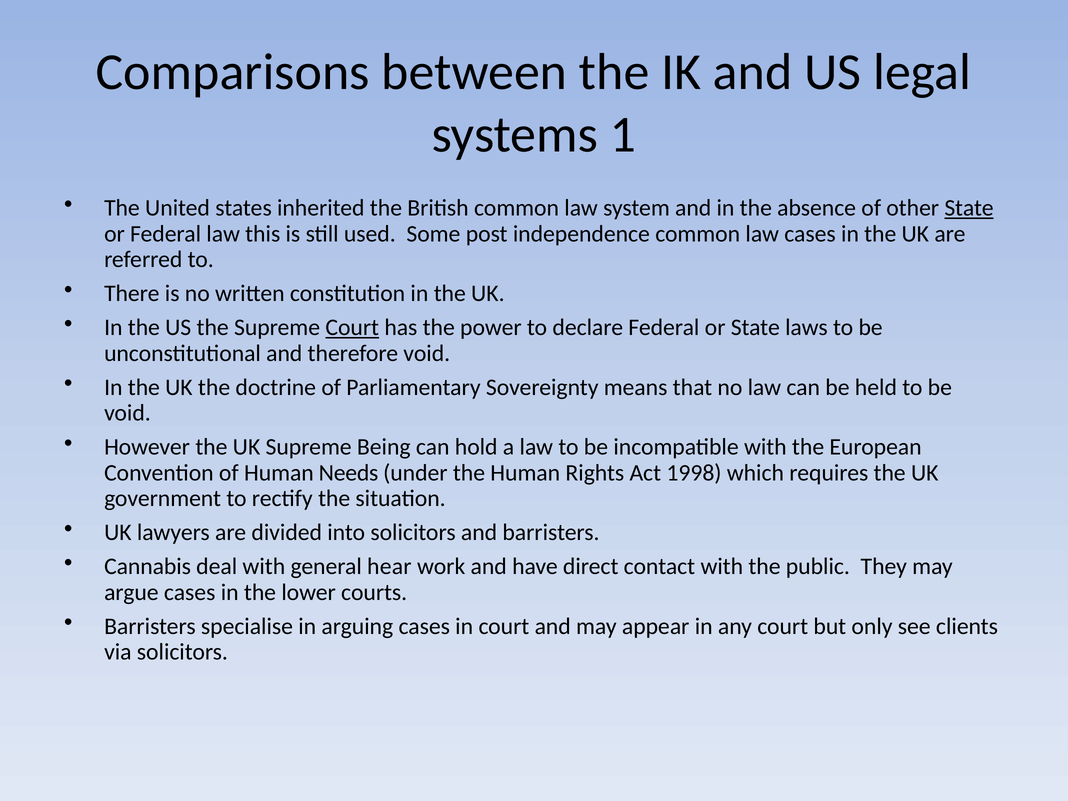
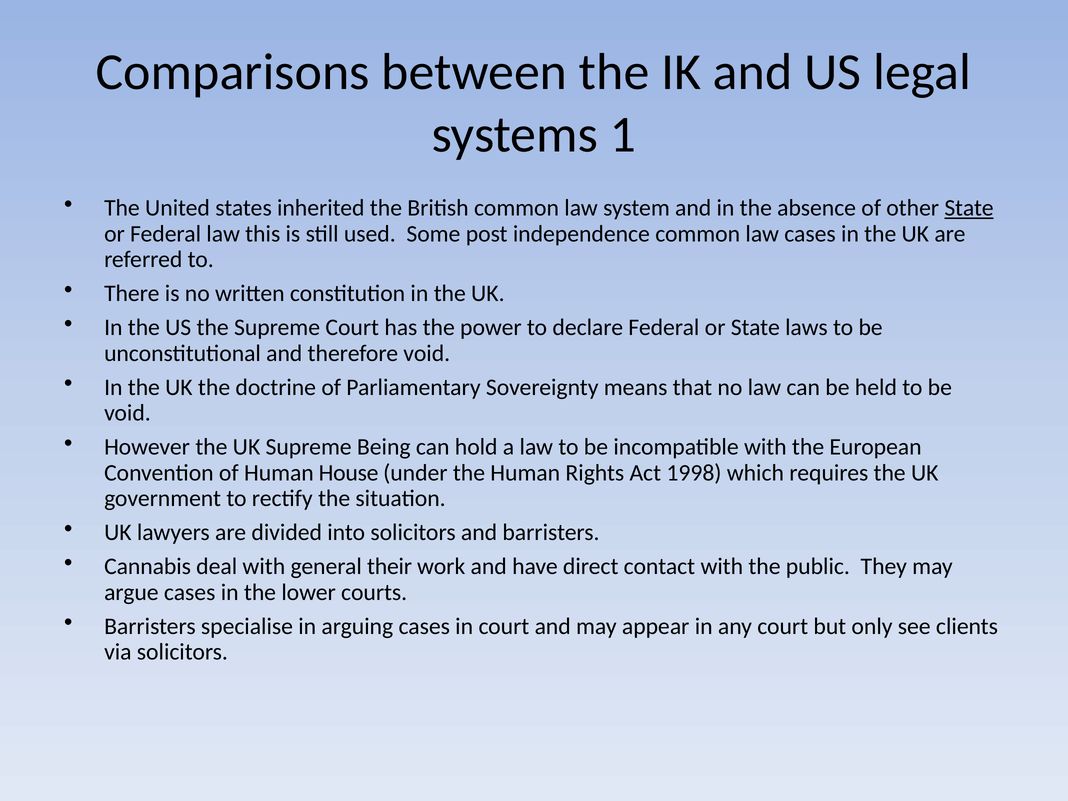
Court underline: present -> none (352, 328)
Needs: Needs -> House (349, 473)
hear: hear -> their (390, 567)
